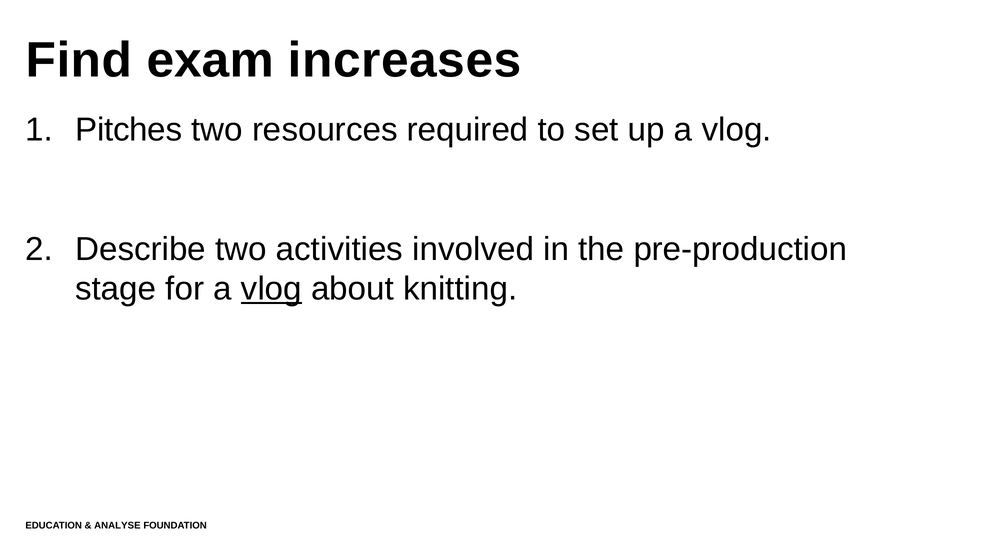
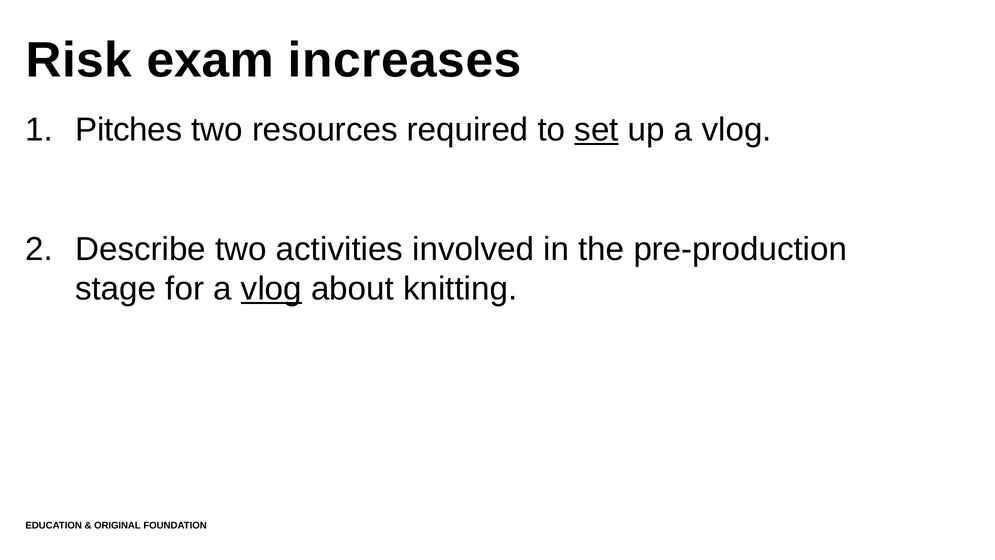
Find: Find -> Risk (79, 61)
set underline: none -> present (597, 130)
ANALYSE: ANALYSE -> ORIGINAL (117, 525)
